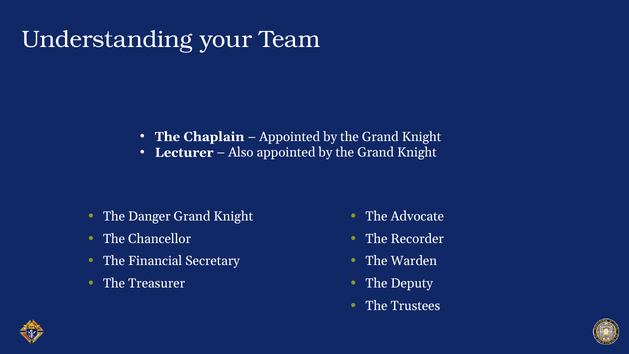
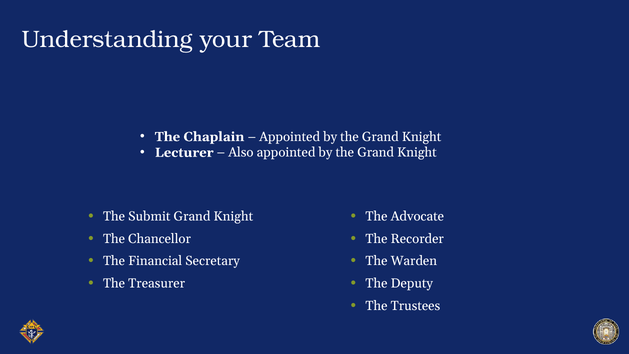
Danger: Danger -> Submit (149, 216)
